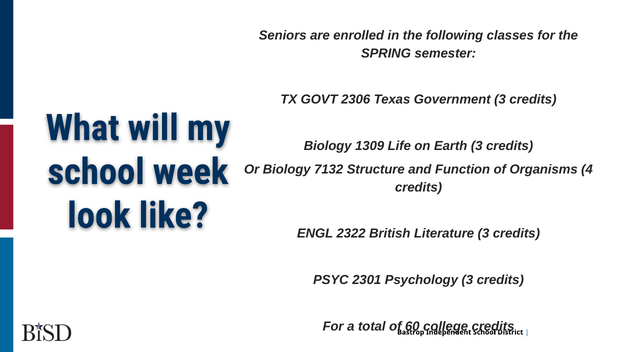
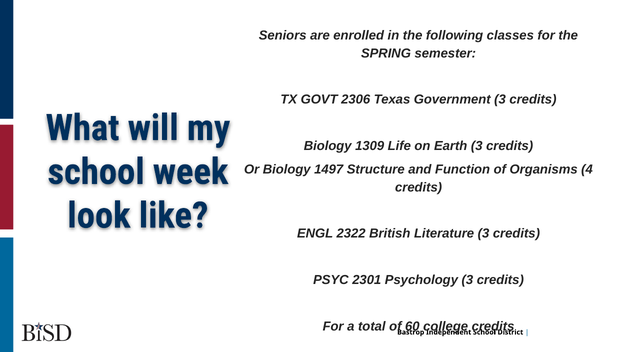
7132: 7132 -> 1497 (329, 169)
